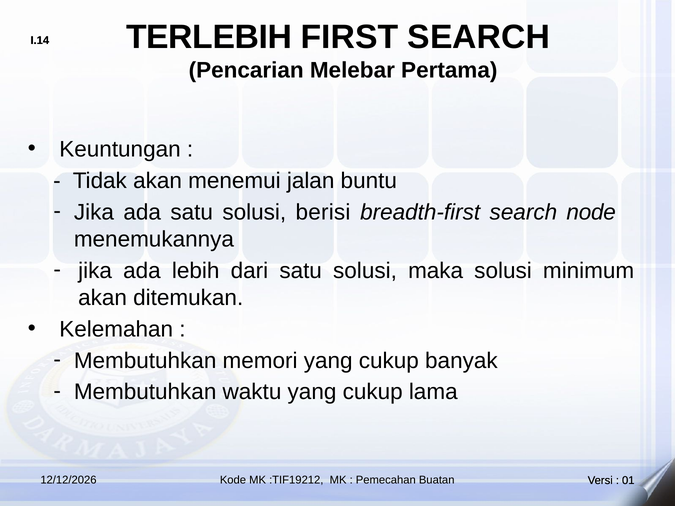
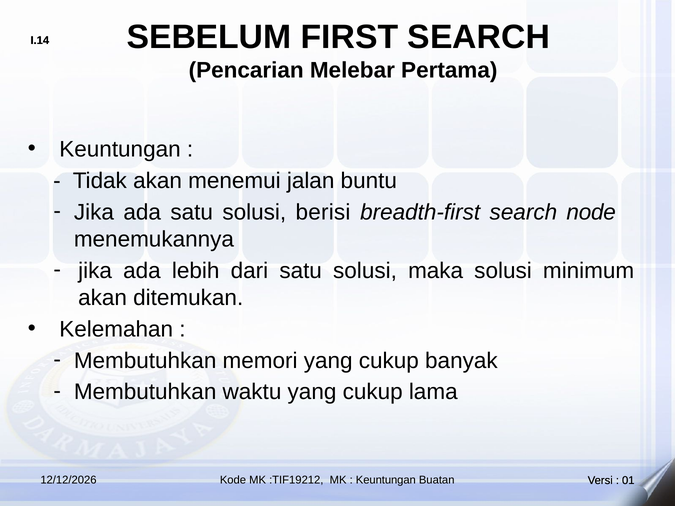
TERLEBIH: TERLEBIH -> SEBELUM (209, 37)
Pemecahan: Pemecahan -> Keuntungan (386, 480)
